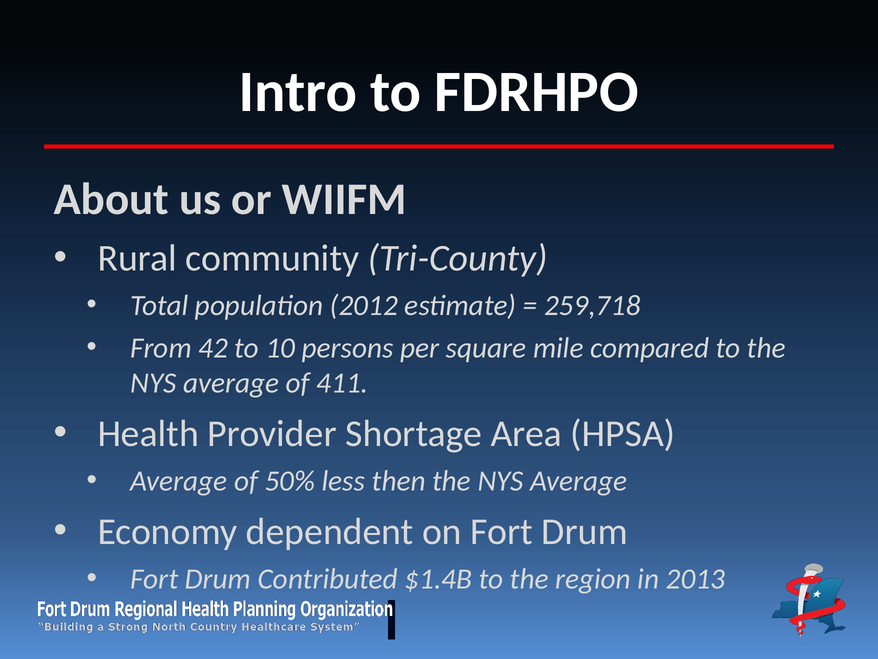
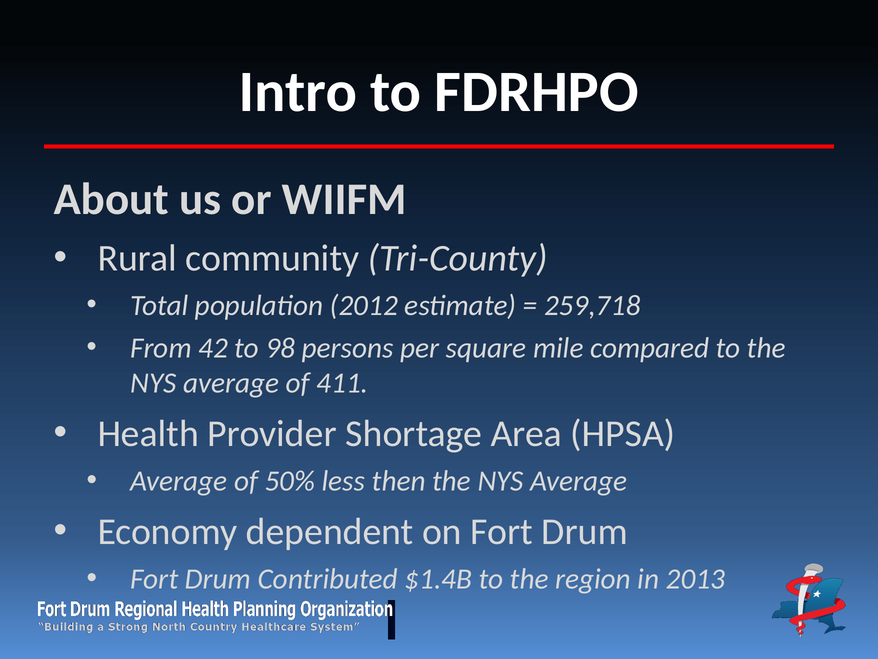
10: 10 -> 98 (280, 348)
